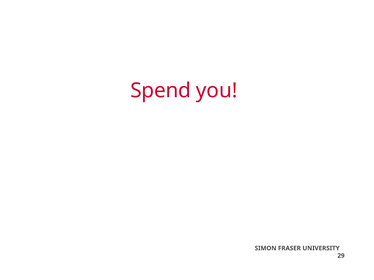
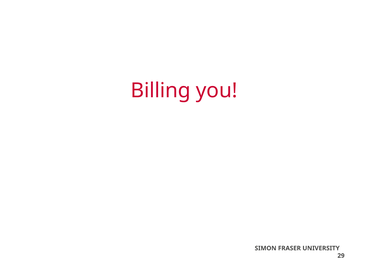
Spend: Spend -> Billing (161, 91)
